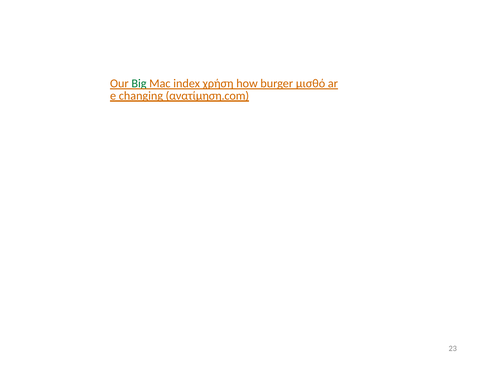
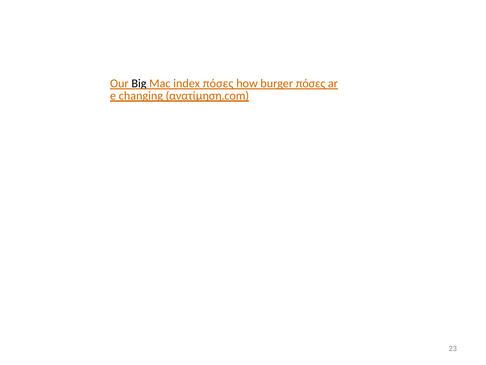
Big colour: green -> black (139, 83)
index χρήση: χρήση -> πόσες (218, 83)
burger μισθό: μισθό -> πόσες (311, 83)
